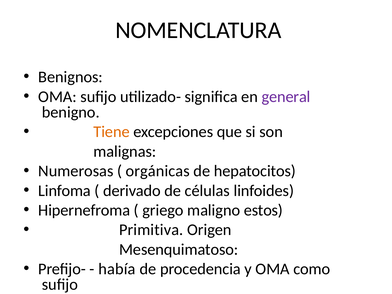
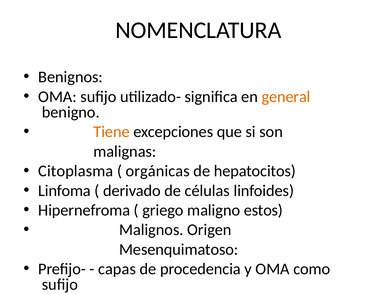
general colour: purple -> orange (286, 97)
Numerosas: Numerosas -> Citoplasma (76, 171)
Primitiva: Primitiva -> Malignos (151, 230)
había: había -> capas (117, 269)
